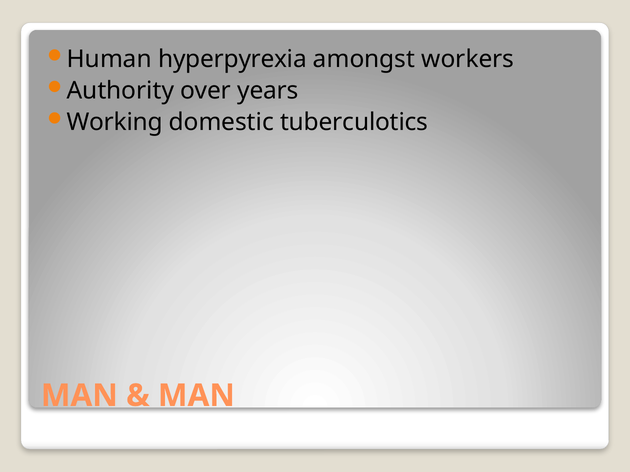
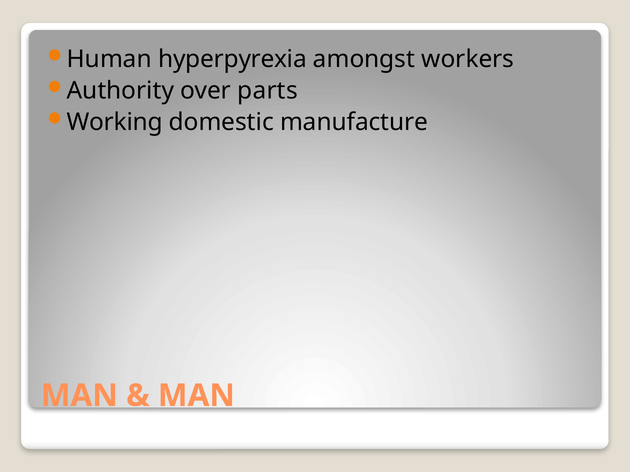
years: years -> parts (268, 91)
tuberculotics: tuberculotics -> manufacture (354, 122)
